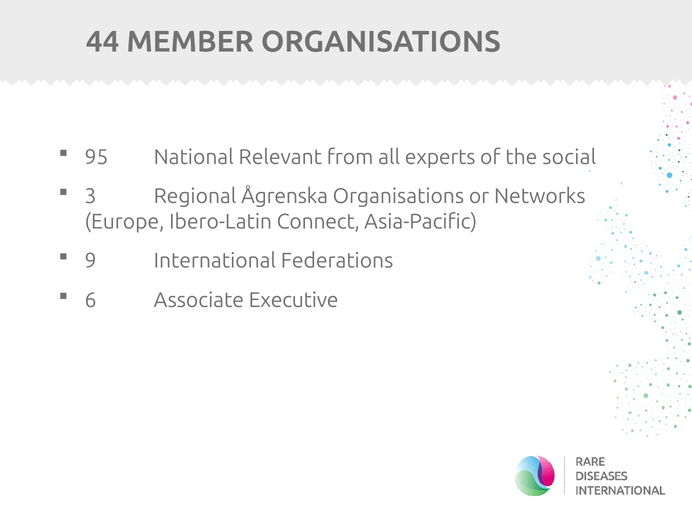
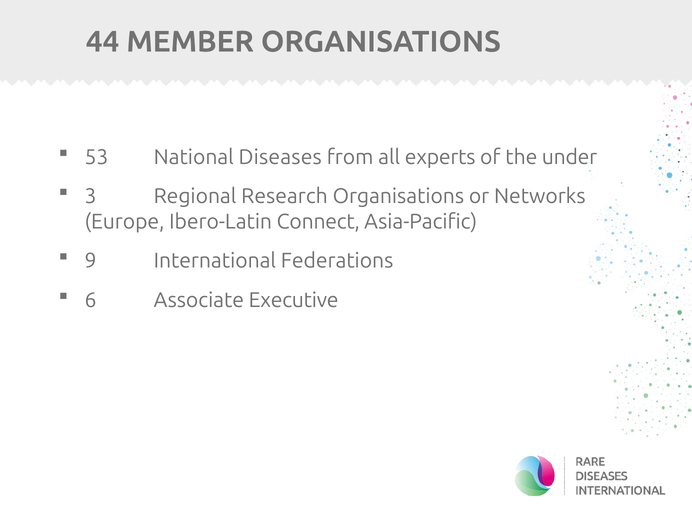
95: 95 -> 53 (96, 157)
Relevant: Relevant -> Diseases (280, 157)
social: social -> under (569, 157)
Ågrenska: Ågrenska -> Research (285, 196)
